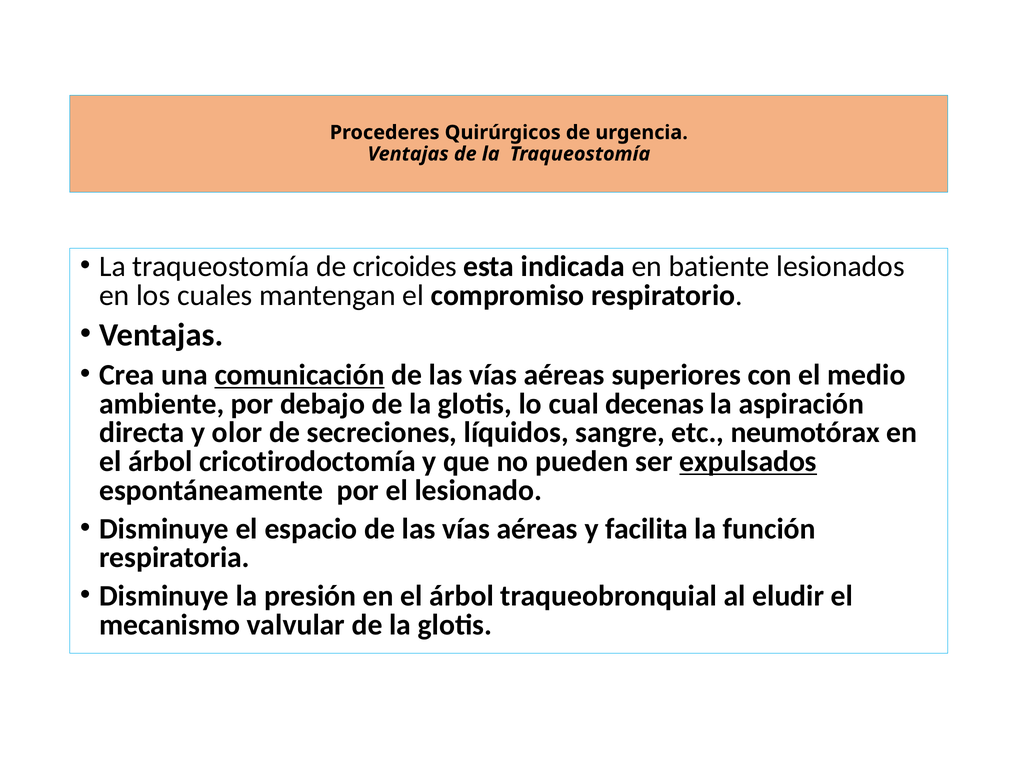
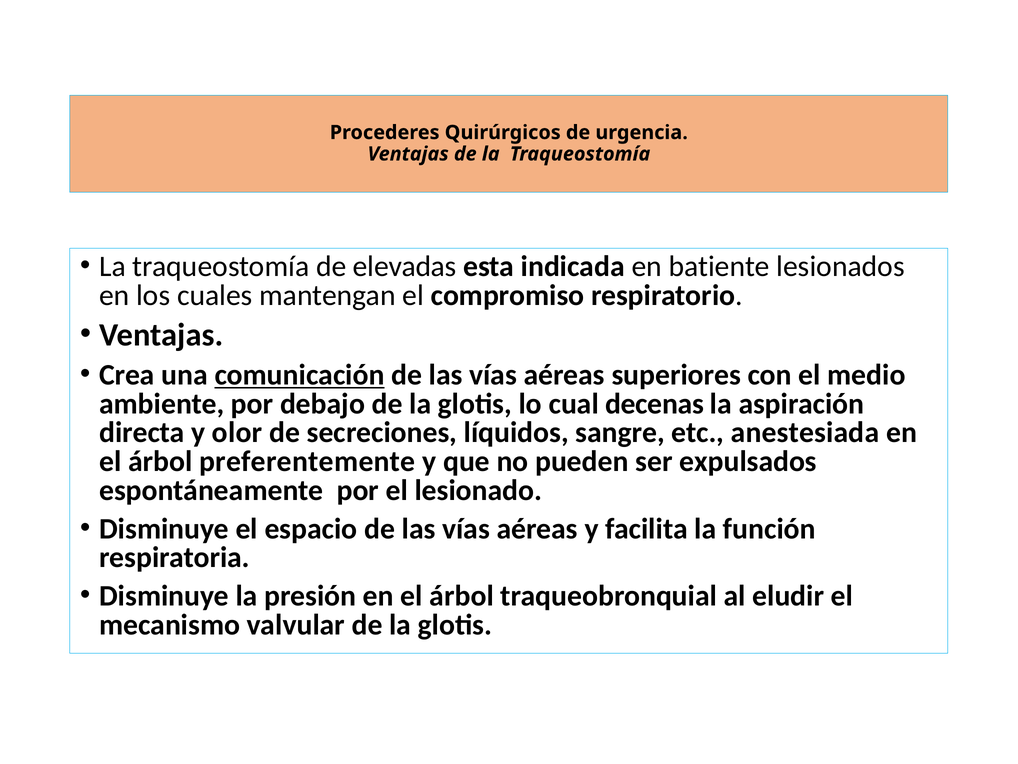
cricoides: cricoides -> elevadas (405, 266)
neumotórax: neumotórax -> anestesiada (805, 432)
cricotirodoctomía: cricotirodoctomía -> preferentemente (307, 461)
expulsados underline: present -> none (748, 461)
